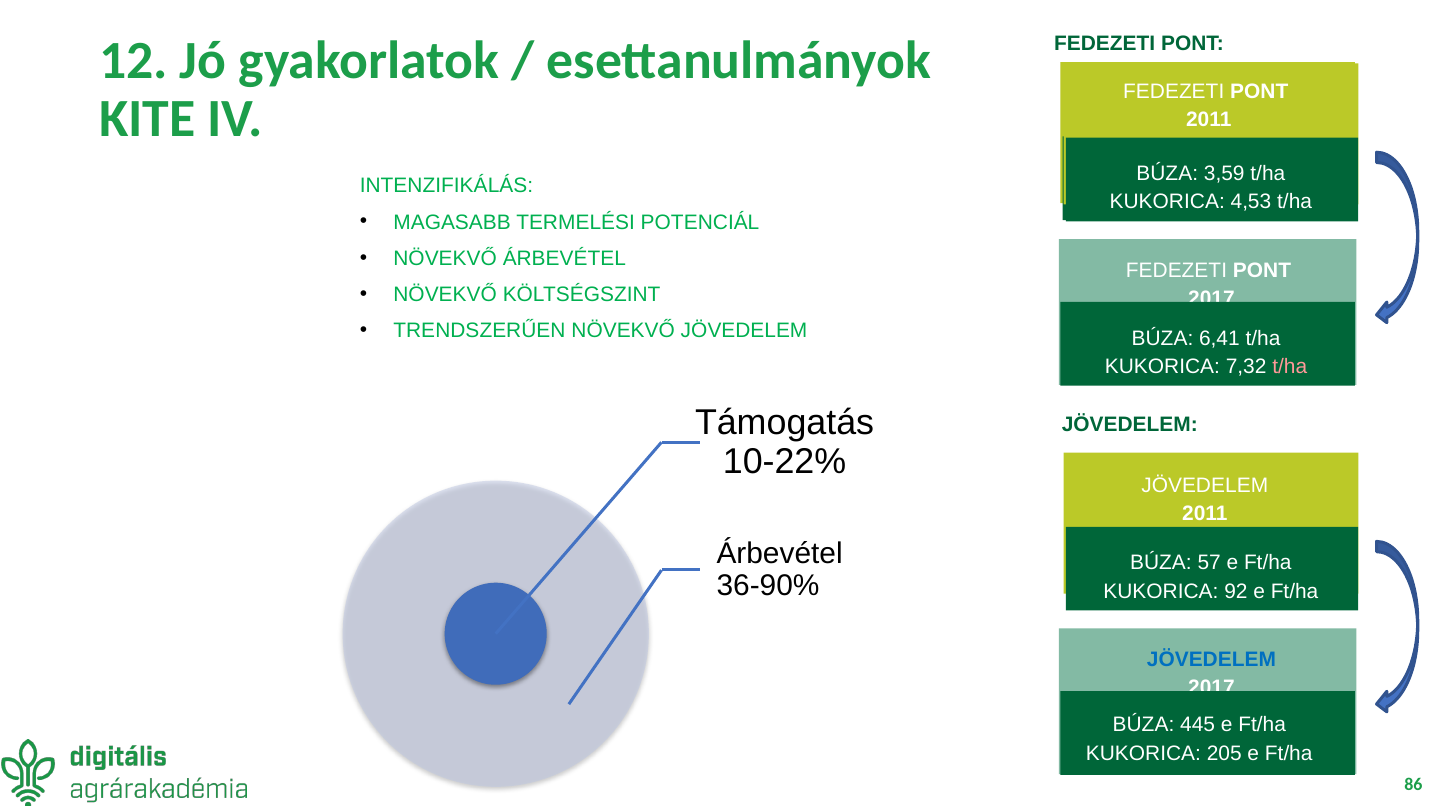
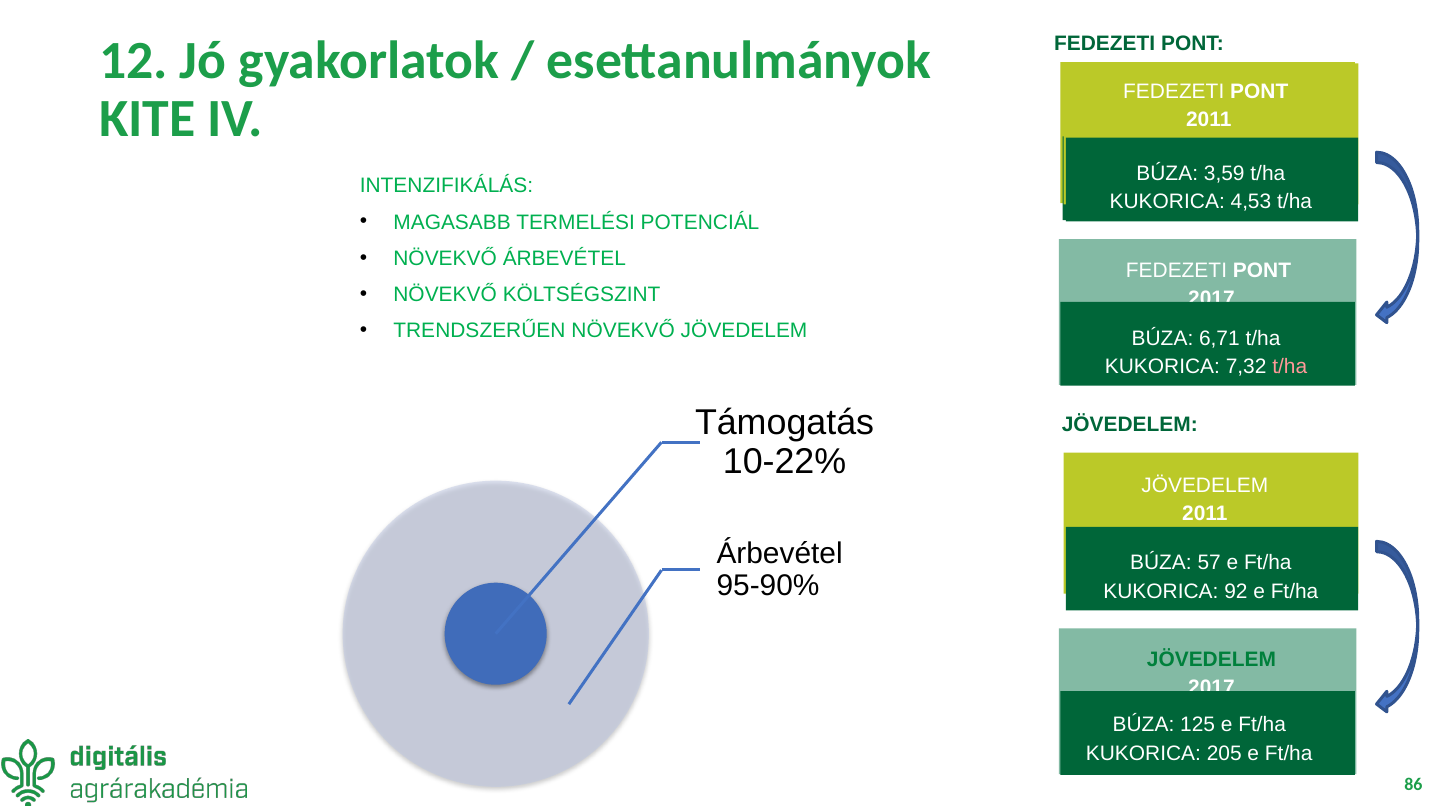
6,41: 6,41 -> 6,71 (1219, 339)
36-90%: 36-90% -> 95-90% (768, 586)
JÖVEDELEM colour: blue -> green (1211, 660)
445: 445 -> 125 (1198, 725)
